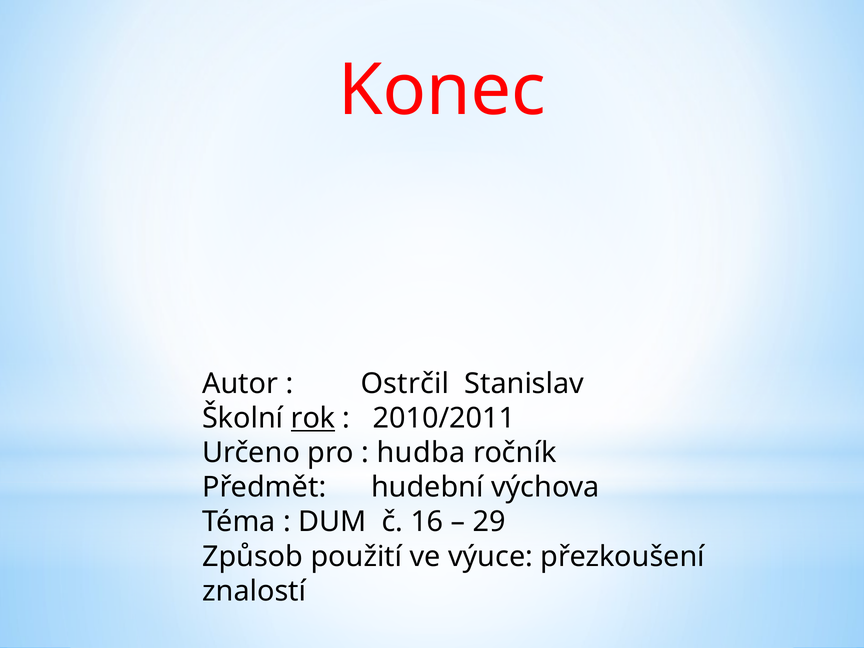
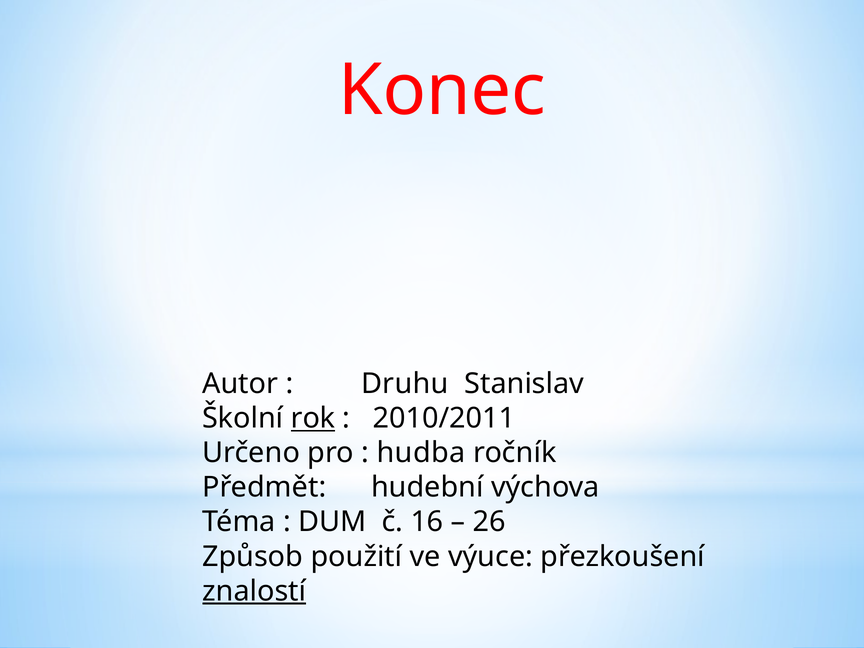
Ostrčil: Ostrčil -> Druhu (405, 384)
29: 29 -> 26 (489, 522)
znalostí underline: none -> present (254, 591)
